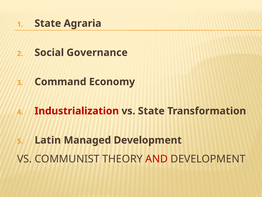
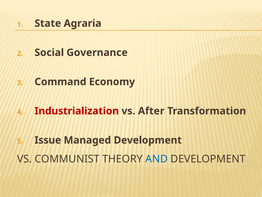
vs State: State -> After (151, 111)
Latin: Latin -> Issue (48, 140)
AND colour: red -> blue (157, 159)
